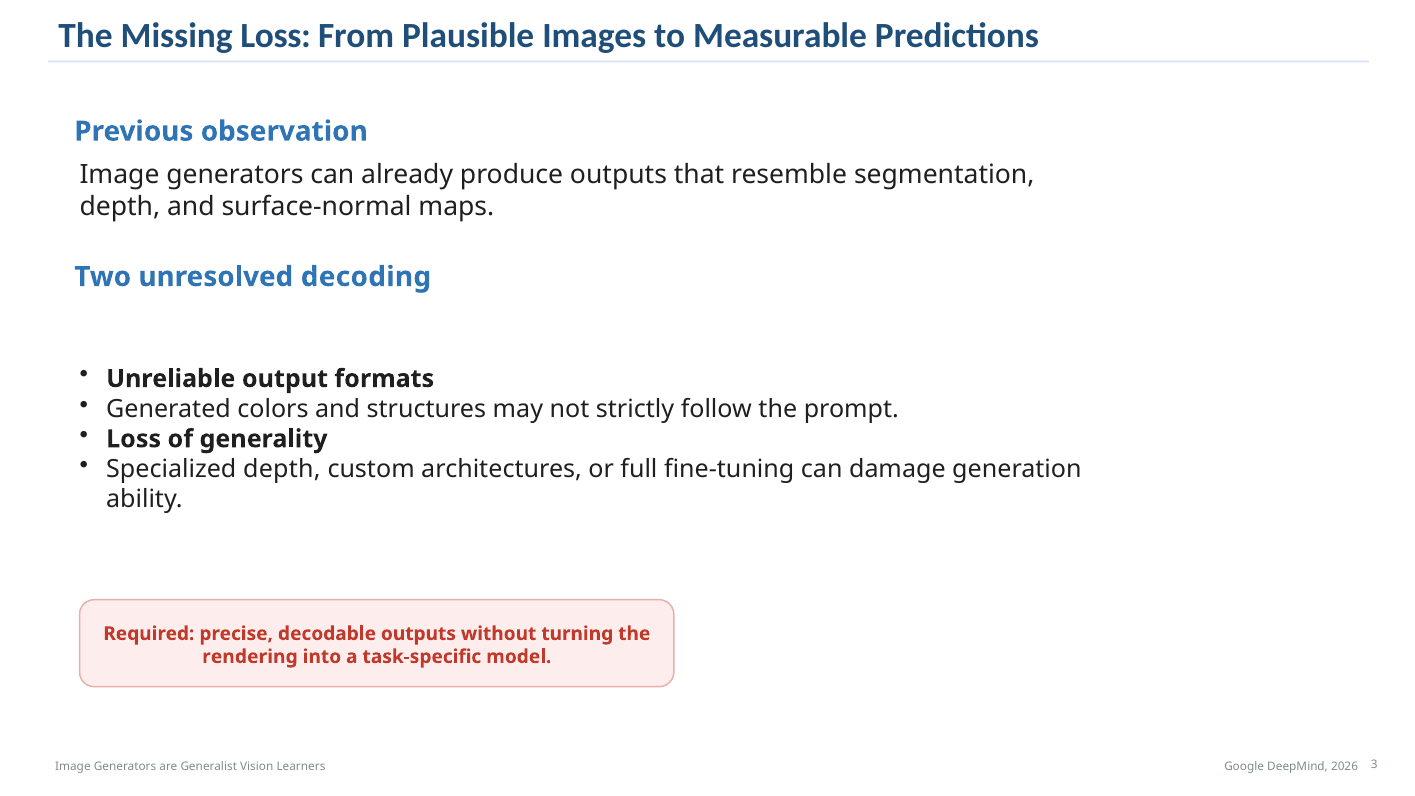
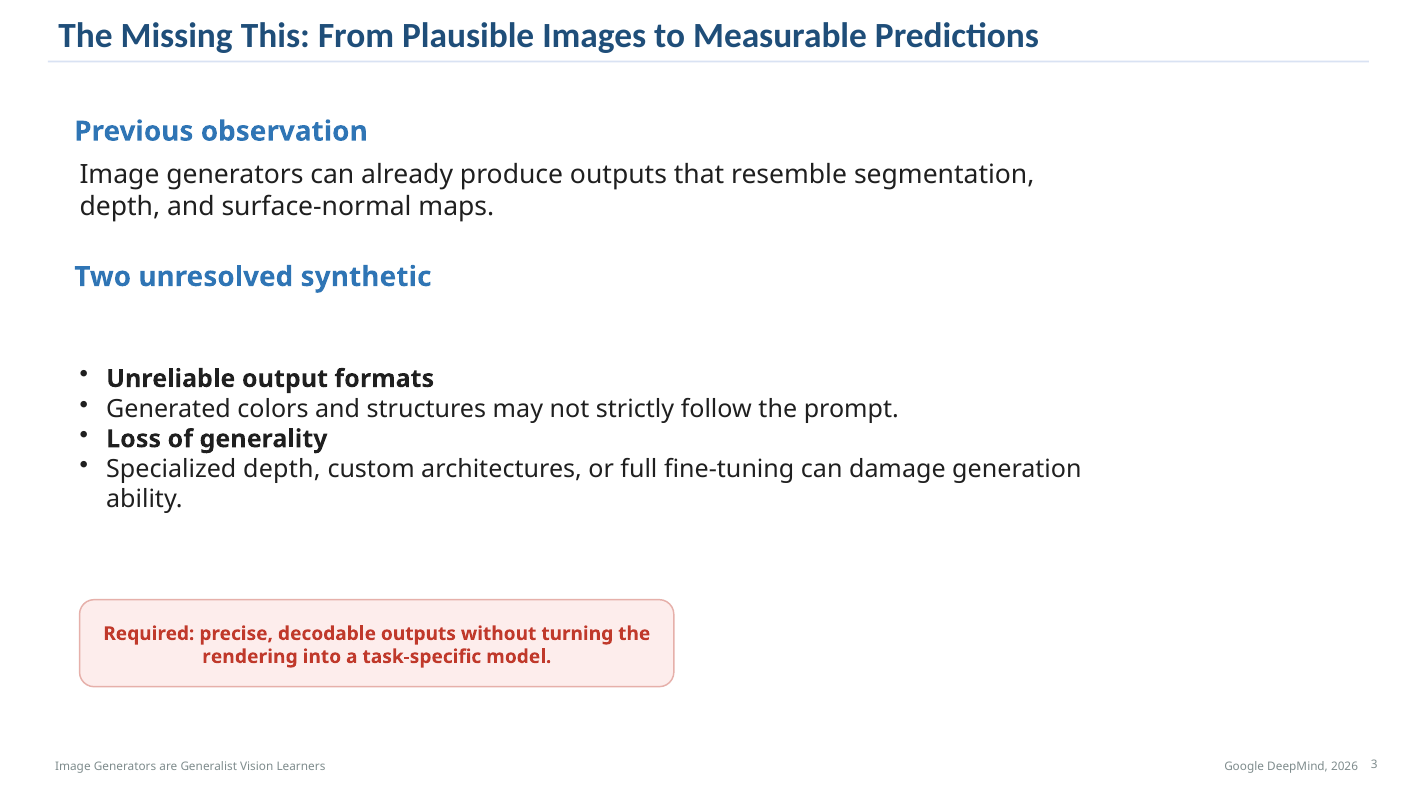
Missing Loss: Loss -> This (275, 35)
decoding: decoding -> synthetic (366, 277)
